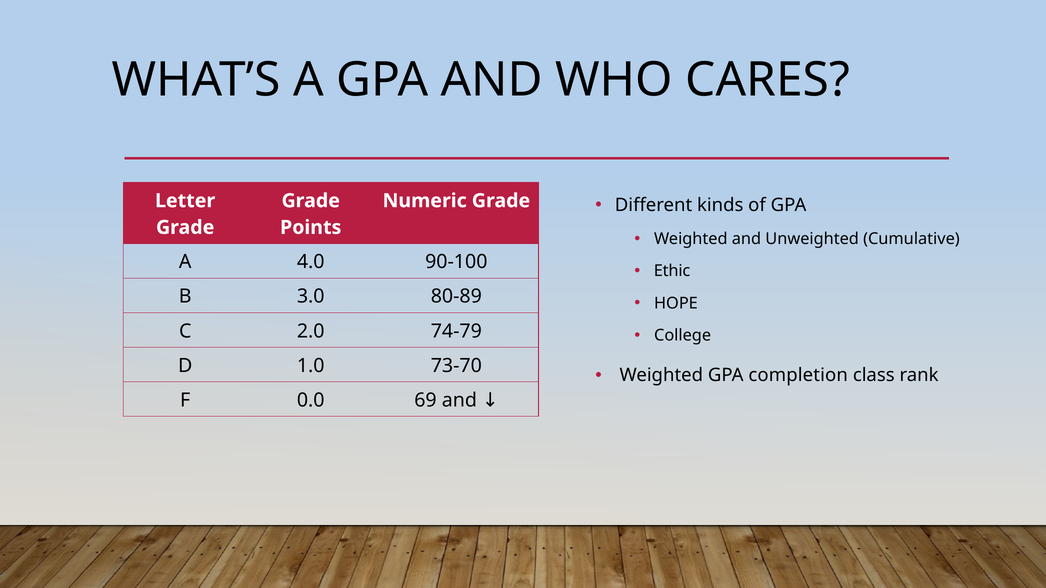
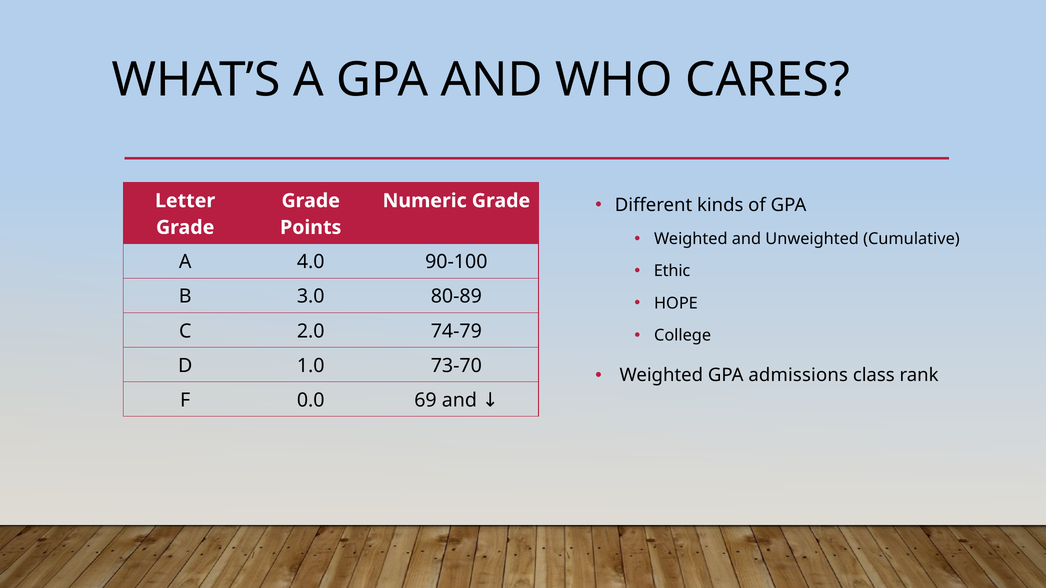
completion: completion -> admissions (798, 376)
